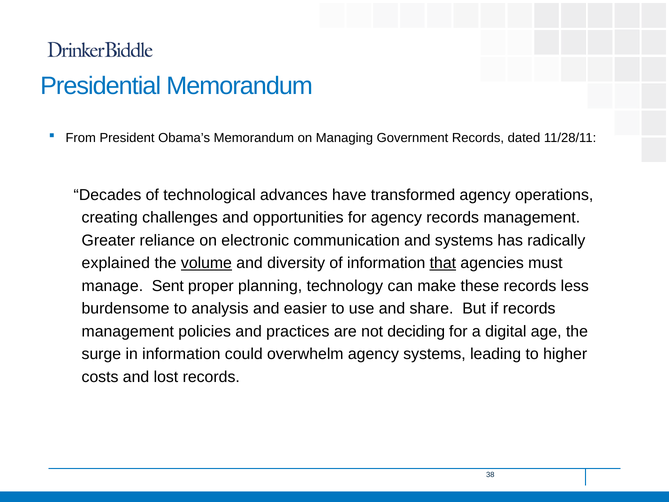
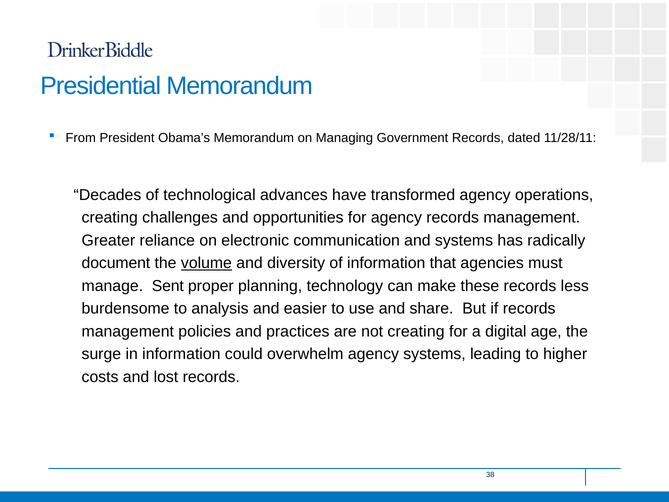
explained: explained -> document (116, 263)
that underline: present -> none (443, 263)
not deciding: deciding -> creating (416, 331)
